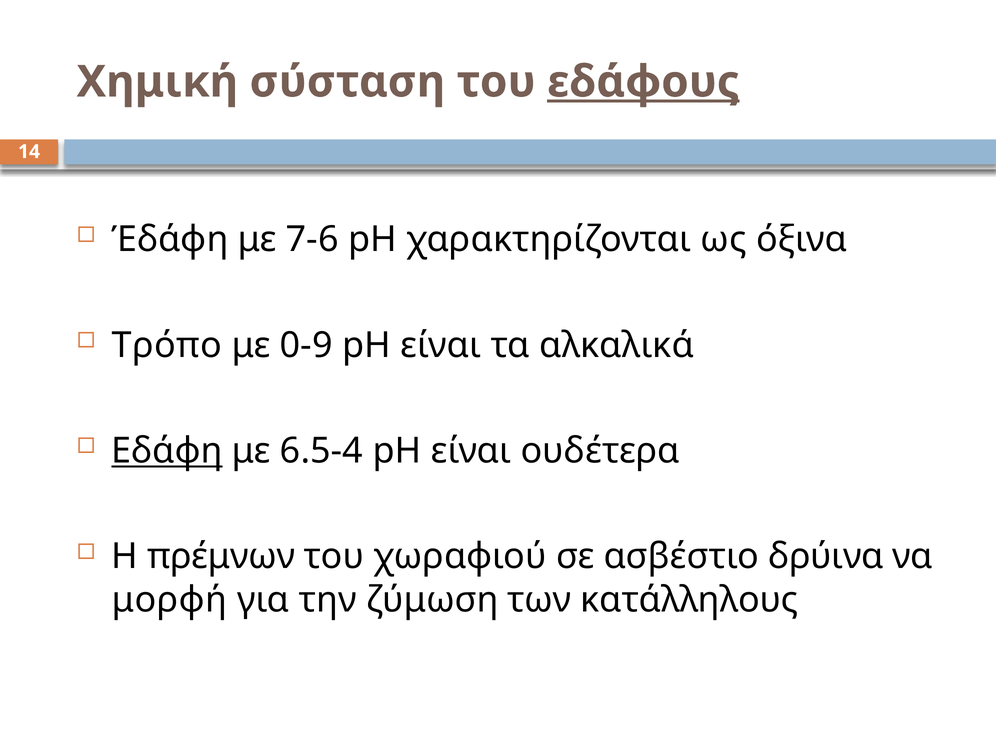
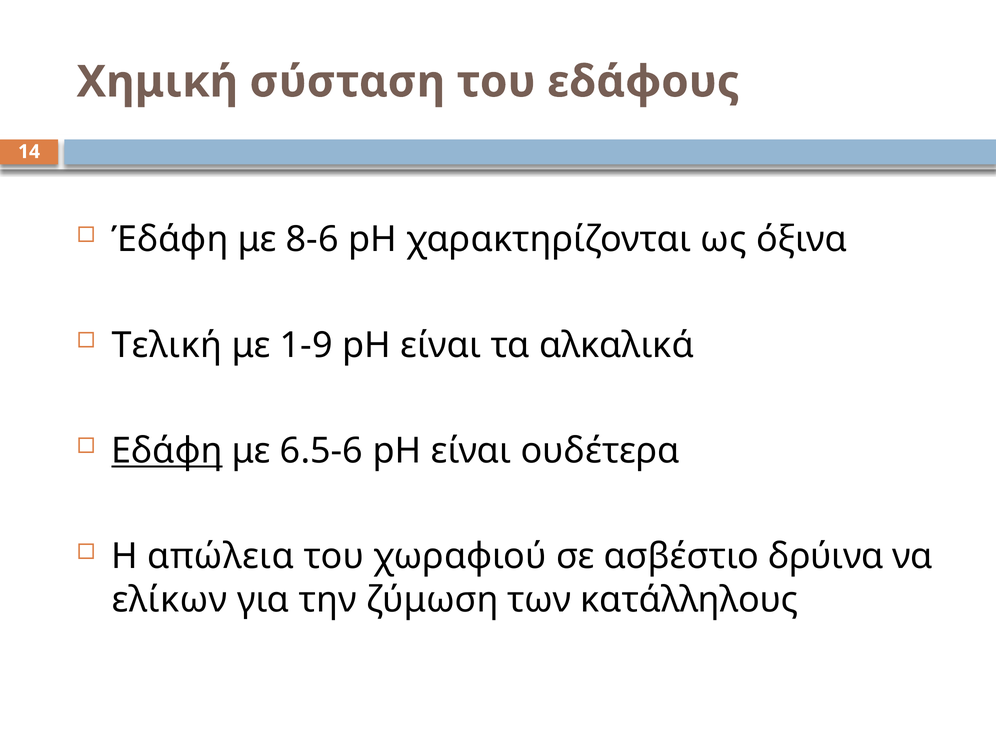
εδάφους underline: present -> none (643, 82)
7-6: 7-6 -> 8-6 (312, 240)
Τρόπο: Τρόπο -> Τελική (167, 345)
0-9: 0-9 -> 1-9 (306, 345)
6.5-4: 6.5-4 -> 6.5-6 (321, 451)
πρέμνων: πρέμνων -> απώλεια (221, 557)
μορφή: μορφή -> ελίκων (169, 600)
